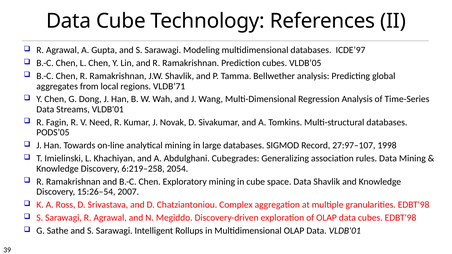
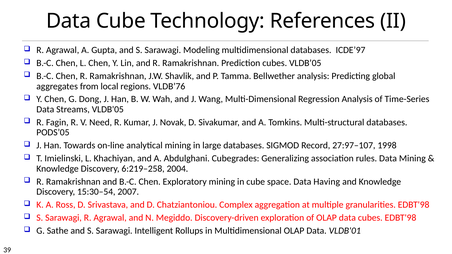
VLDB’71: VLDB’71 -> VLDB’76 (169, 86)
Streams VLDB'01: VLDB'01 -> VLDB'05 (108, 109)
2054: 2054 -> 2004 (177, 169)
Data Shavlik: Shavlik -> Having (327, 182)
15:26–54: 15:26–54 -> 15:30–54 (96, 192)
